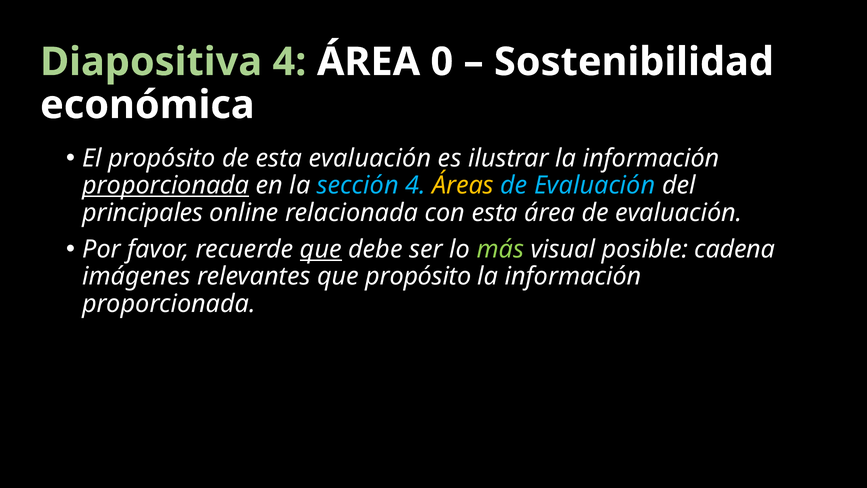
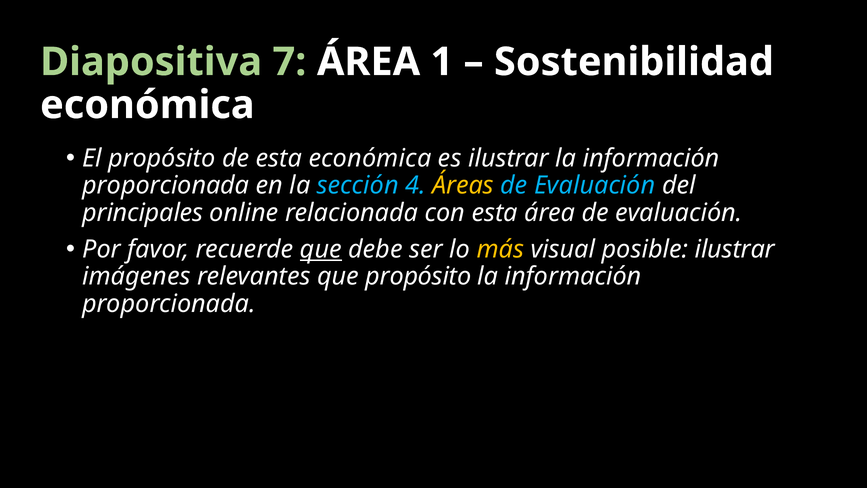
Diapositiva 4: 4 -> 7 (289, 62)
0: 0 -> 1 (442, 62)
esta evaluación: evaluación -> económica (370, 158)
proporcionada underline: present -> none (166, 185)
más colour: light green -> yellow (500, 249)
posible cadena: cadena -> ilustrar (735, 249)
